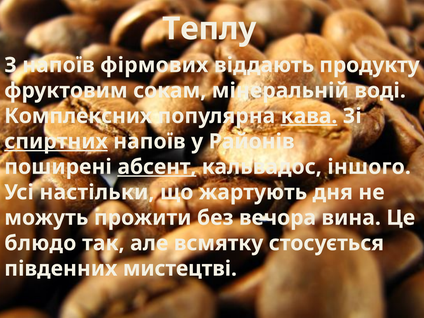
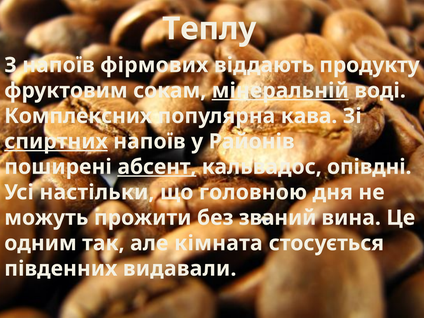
мінеральній underline: none -> present (280, 91)
кава underline: present -> none (309, 116)
іншого: іншого -> опівдні (369, 167)
жартують: жартують -> головною (253, 192)
вечора: вечора -> званий (278, 218)
блюдо: блюдо -> одним (40, 243)
всмятку: всмятку -> кімната (218, 243)
мистецтві: мистецтві -> видавали (180, 269)
